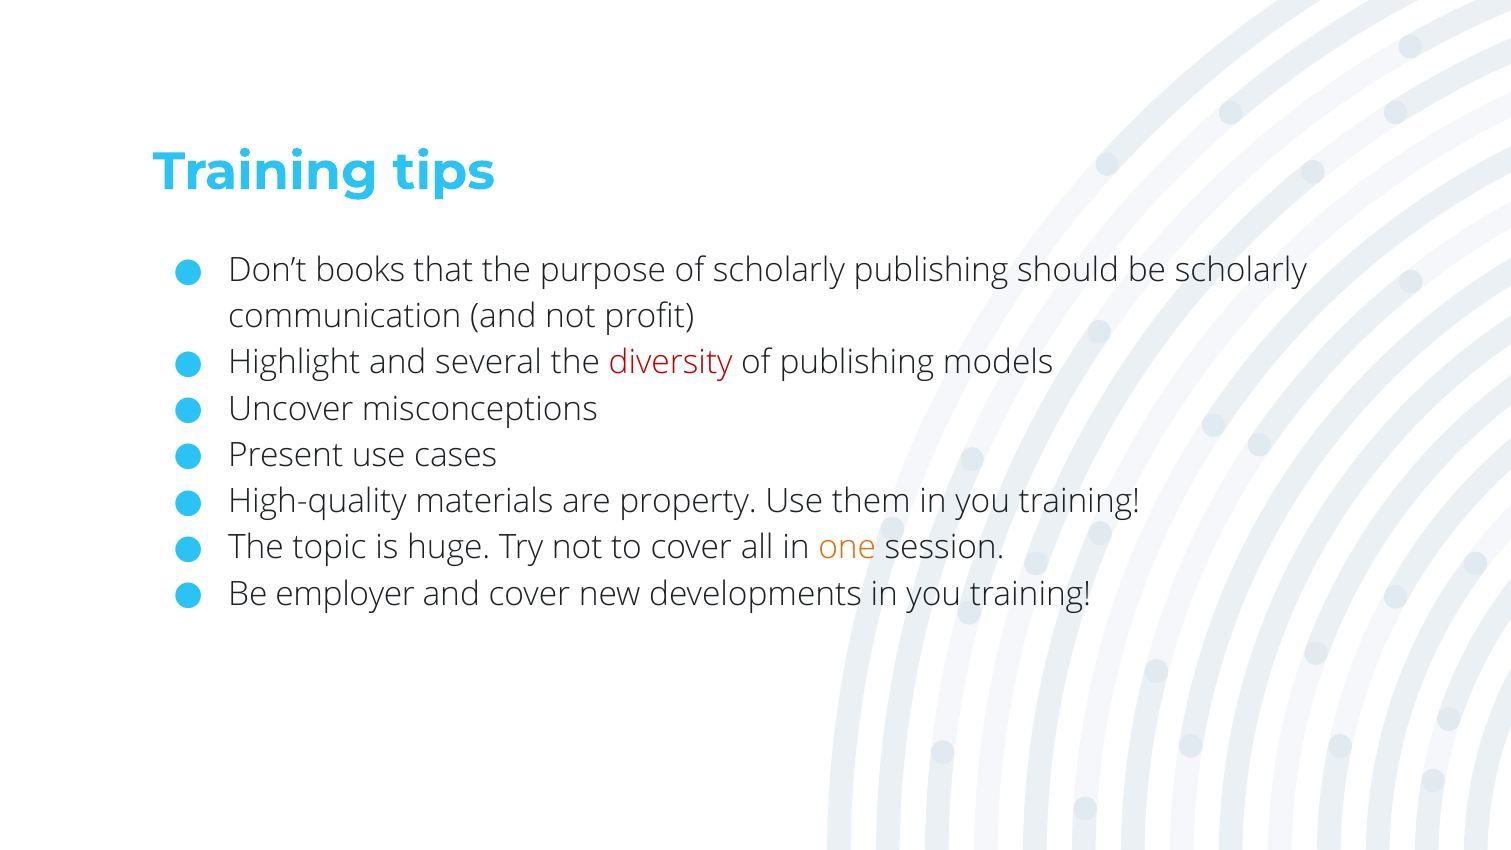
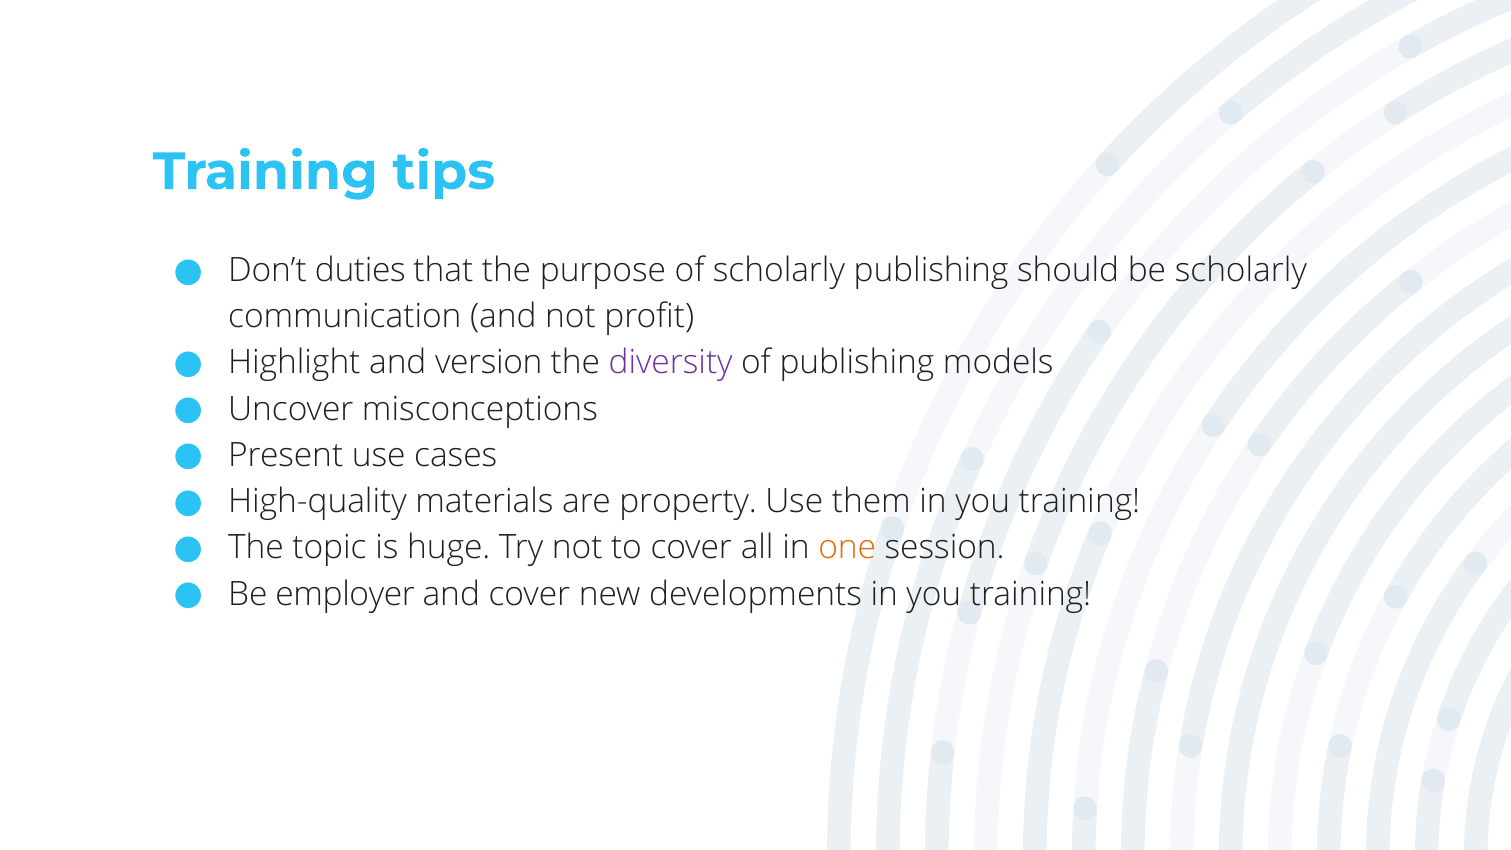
books: books -> duties (360, 270)
several: several -> version (489, 363)
diversity colour: red -> purple (671, 363)
